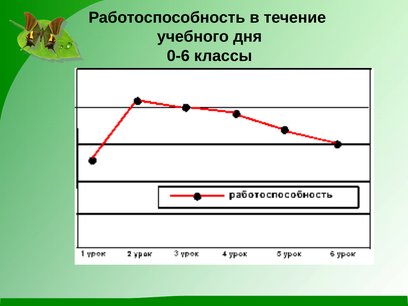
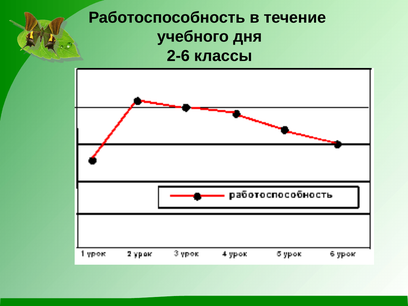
0-6: 0-6 -> 2-6 (178, 56)
